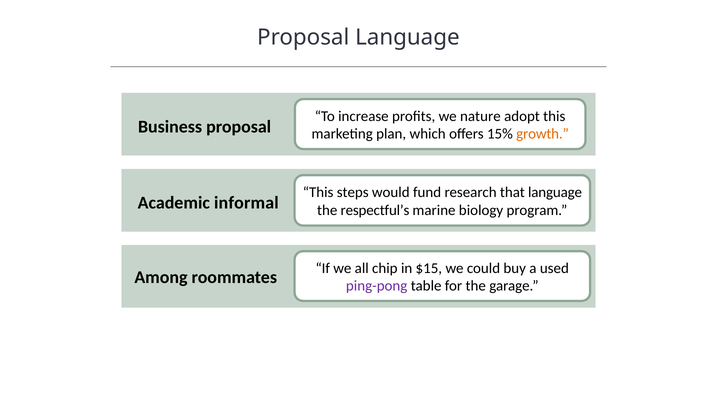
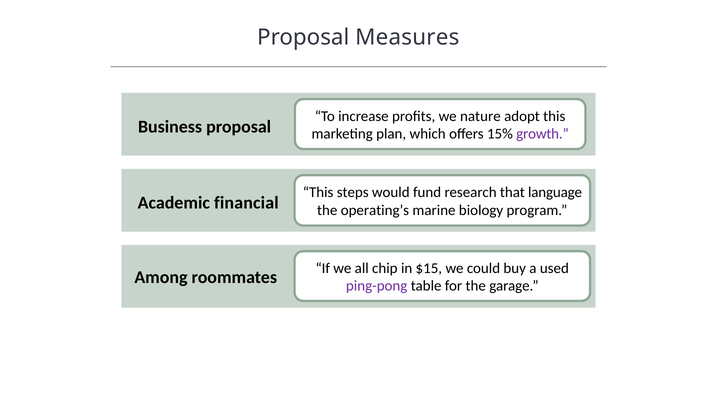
Proposal Language: Language -> Measures (407, 38)
growth colour: orange -> purple (543, 134)
informal: informal -> financial (246, 203)
respectful’s: respectful’s -> operating’s (375, 210)
